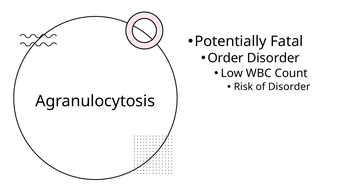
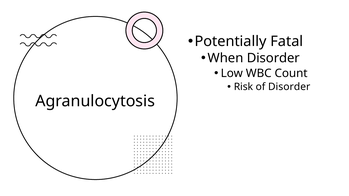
Order: Order -> When (226, 58)
